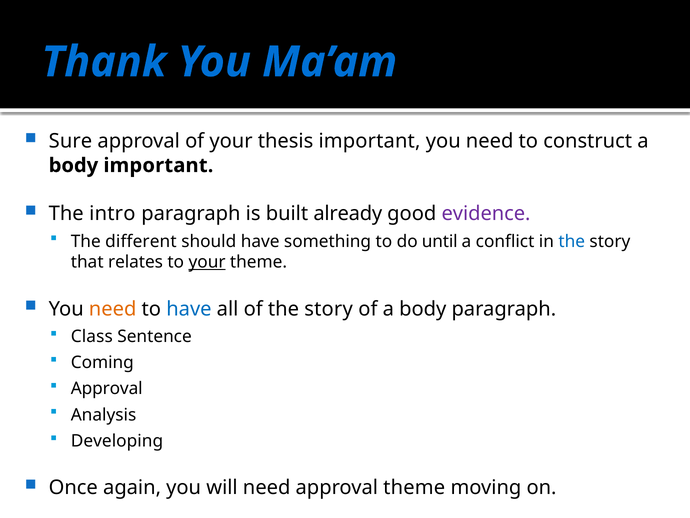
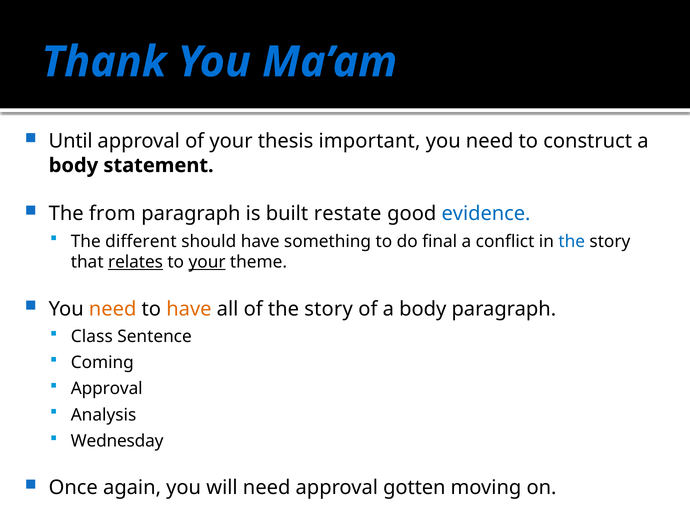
Sure: Sure -> Until (71, 141)
body important: important -> statement (159, 165)
intro: intro -> from (112, 214)
already: already -> restate (348, 214)
evidence colour: purple -> blue (486, 214)
until: until -> final (440, 241)
relates underline: none -> present (136, 262)
have colour: blue -> orange (189, 309)
Developing: Developing -> Wednesday (117, 441)
approval theme: theme -> gotten (414, 487)
